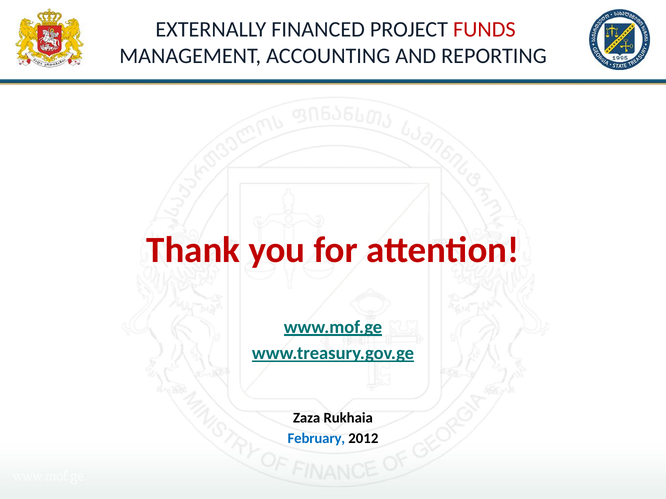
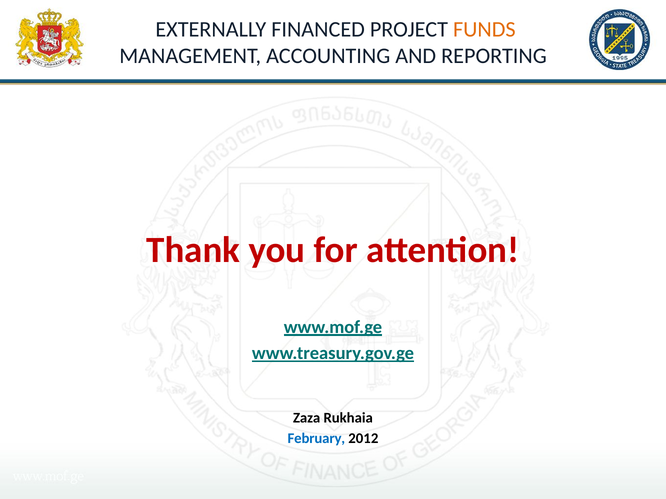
FUNDS colour: red -> orange (484, 29)
